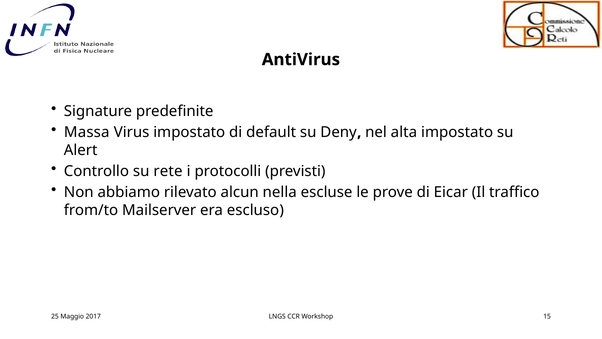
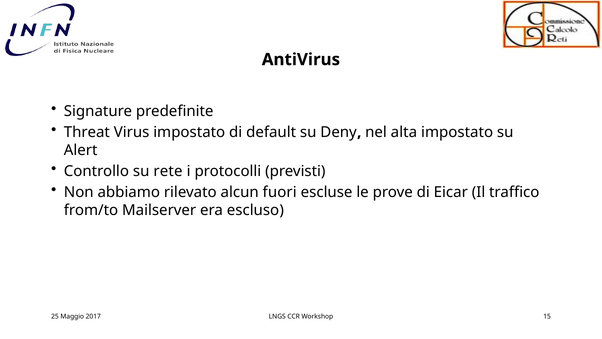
Massa: Massa -> Threat (87, 132)
nella: nella -> fuori (280, 192)
